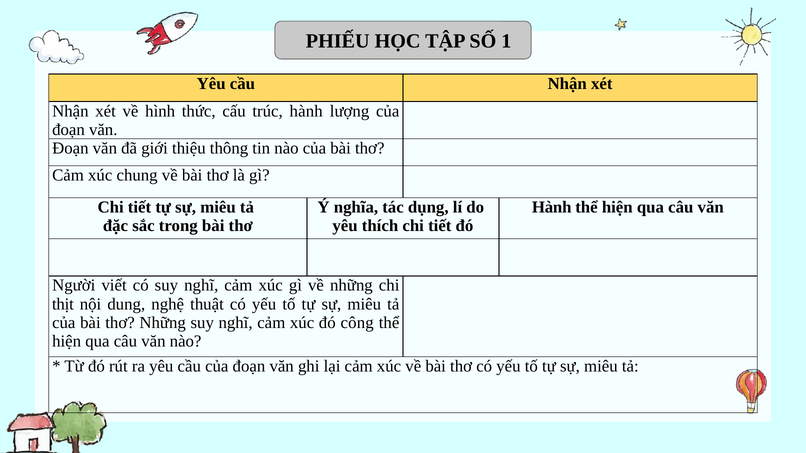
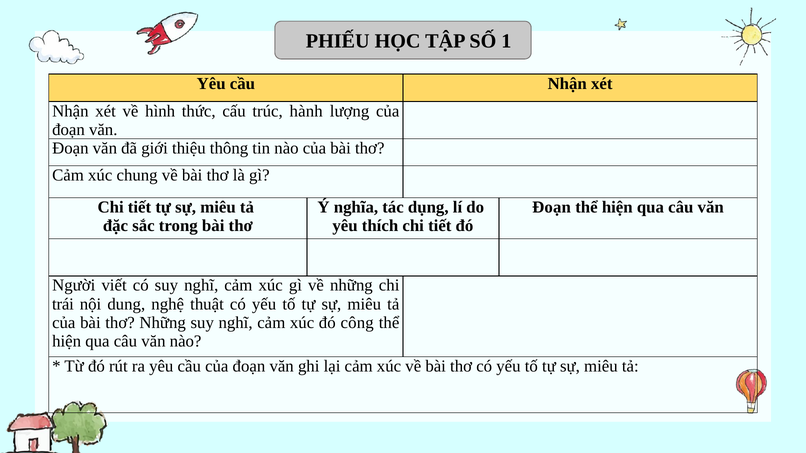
Hành: Hành -> Đoạn (552, 207)
thịt: thịt -> trái (63, 304)
